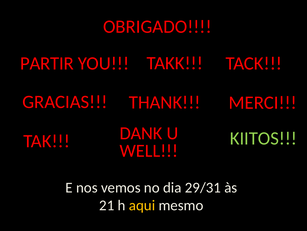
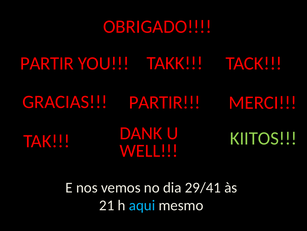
THANK: THANK -> PARTIR (165, 102)
29/31: 29/31 -> 29/41 (203, 187)
aqui colour: yellow -> light blue (142, 205)
